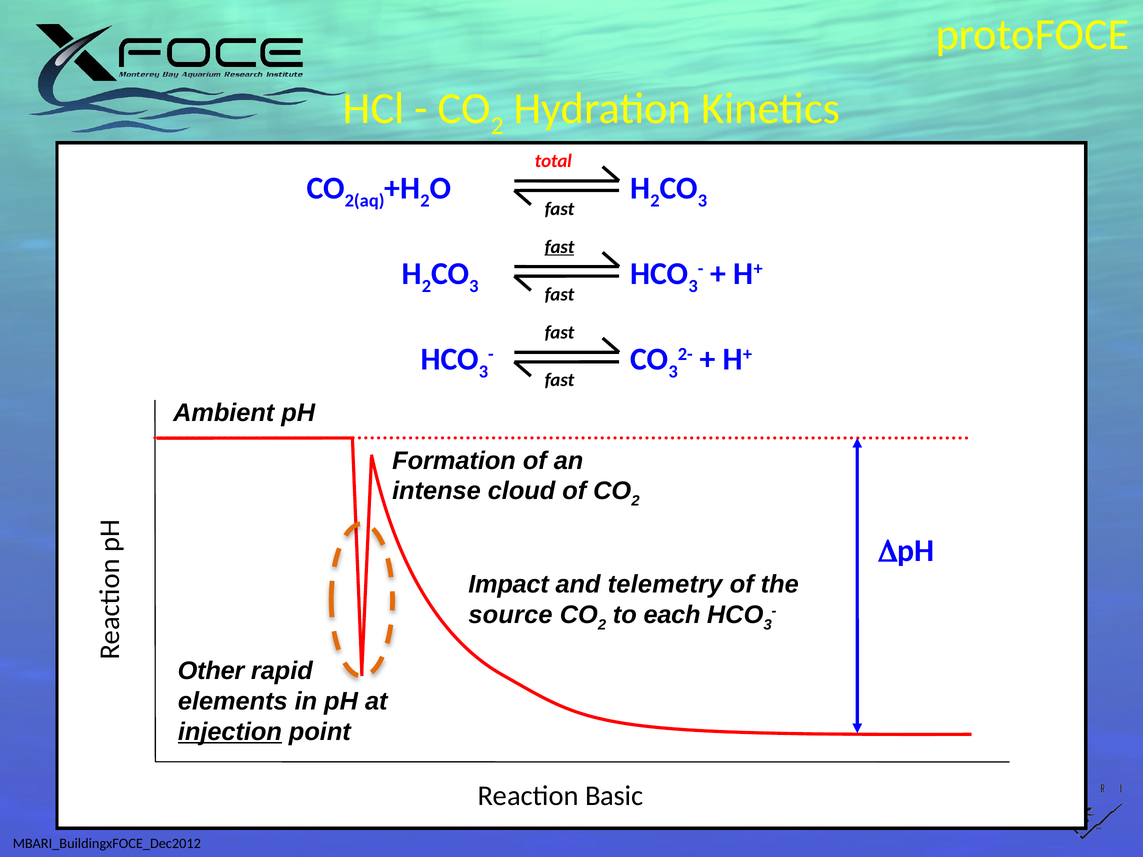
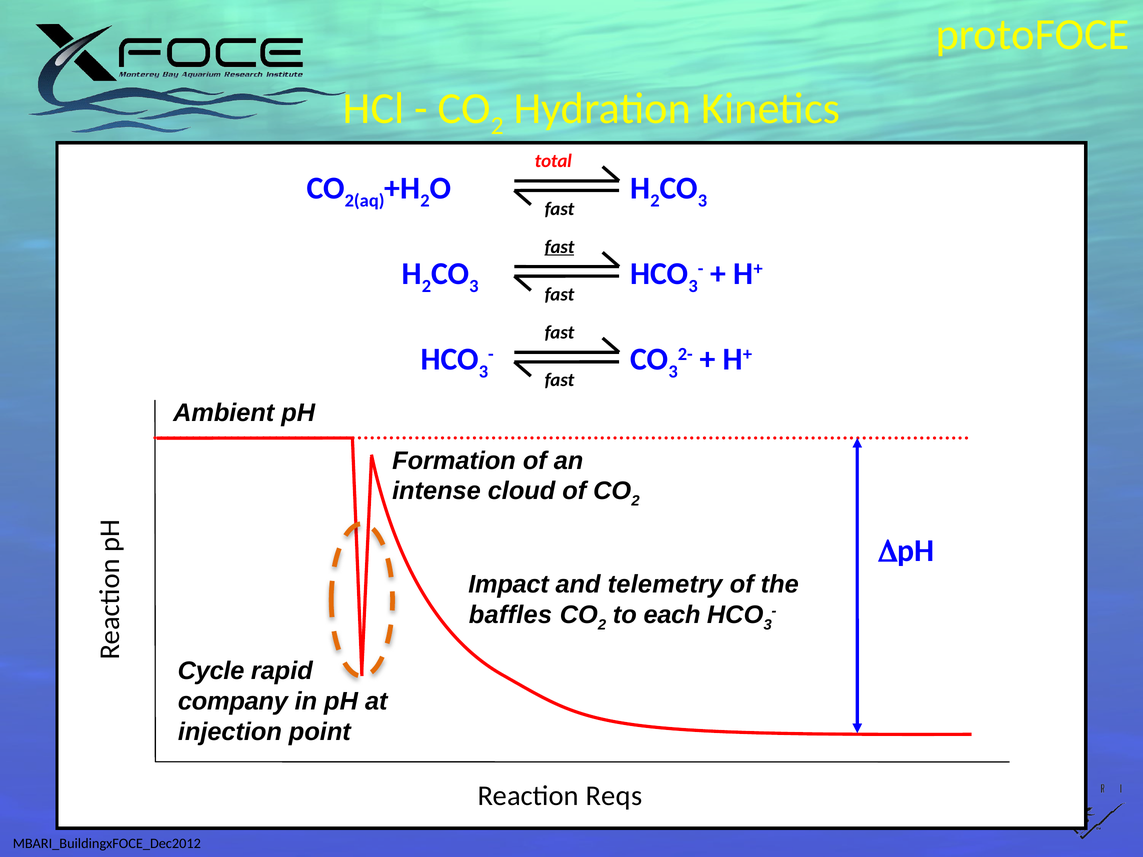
source: source -> baffles (510, 615)
Other: Other -> Cycle (211, 671)
elements: elements -> company (233, 701)
injection underline: present -> none (230, 732)
Basic: Basic -> Reqs (614, 796)
